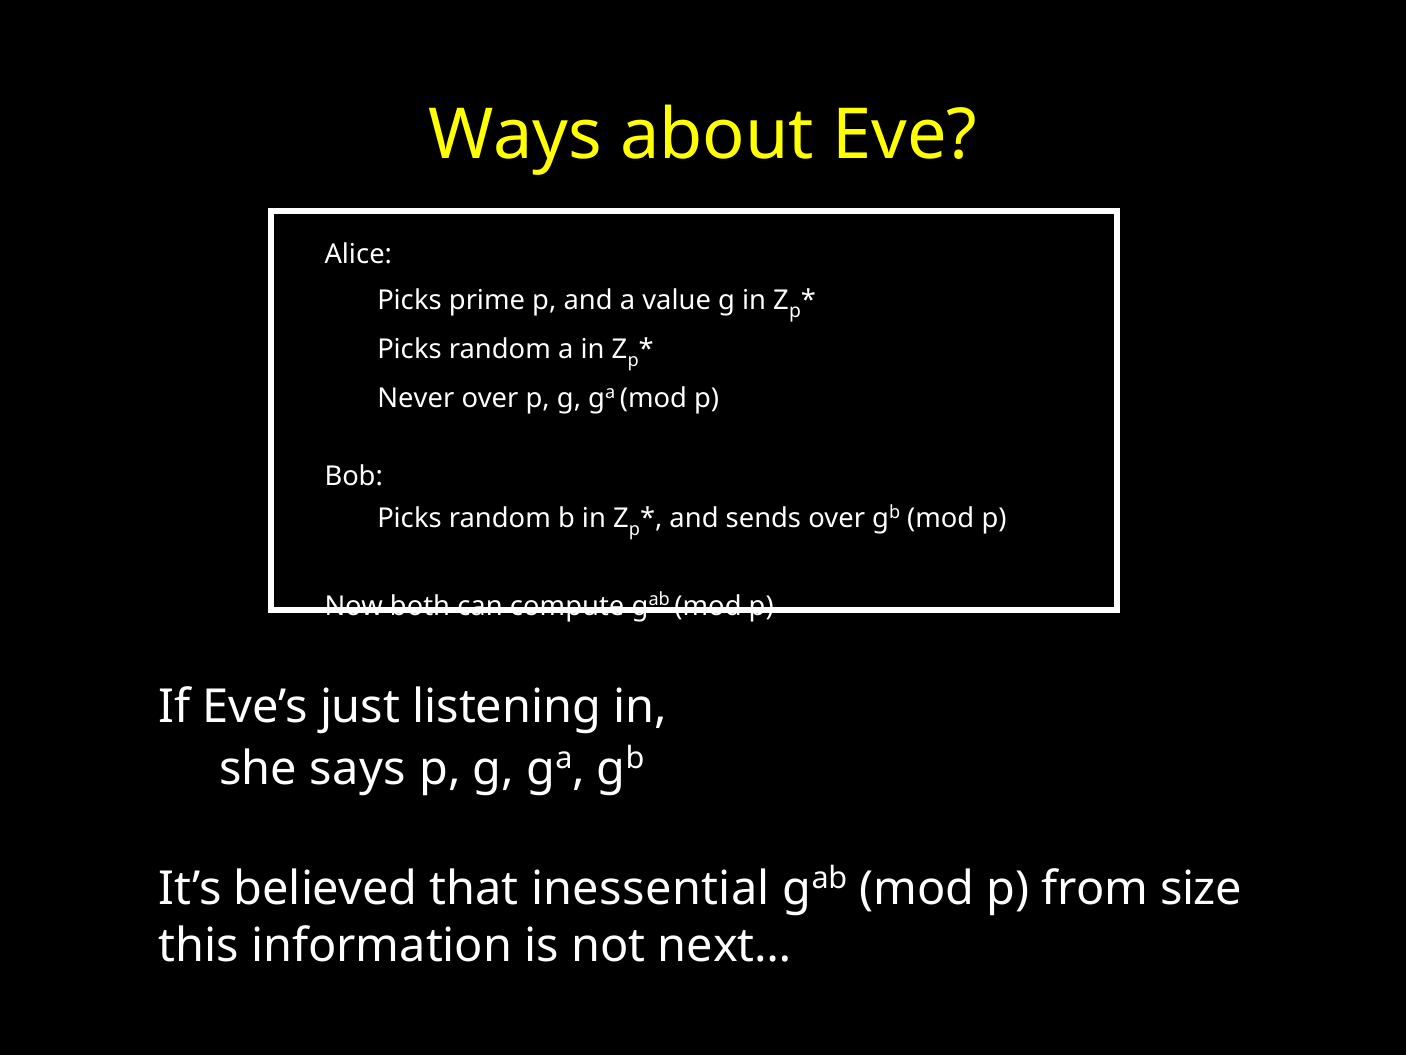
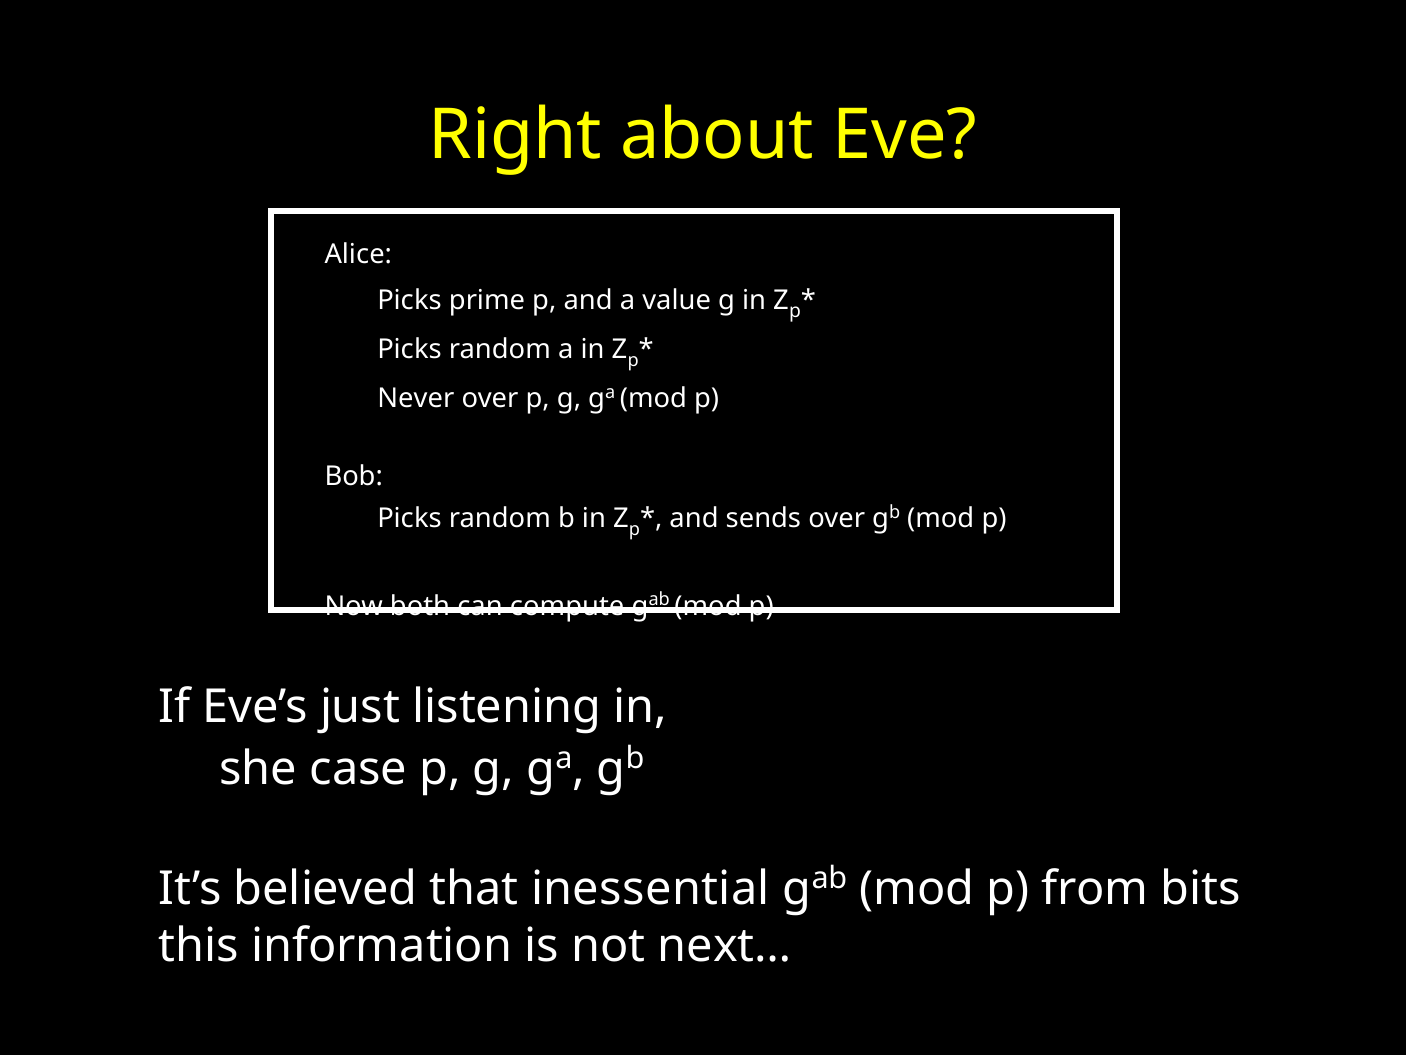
Ways: Ways -> Right (515, 135)
says: says -> case (358, 769)
size: size -> bits (1201, 889)
